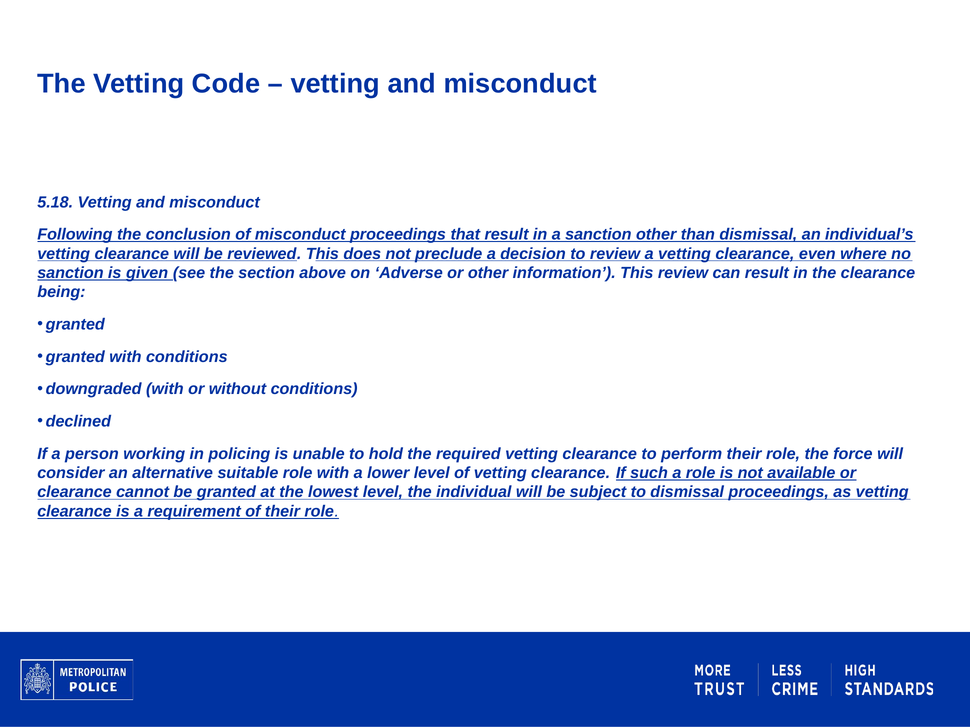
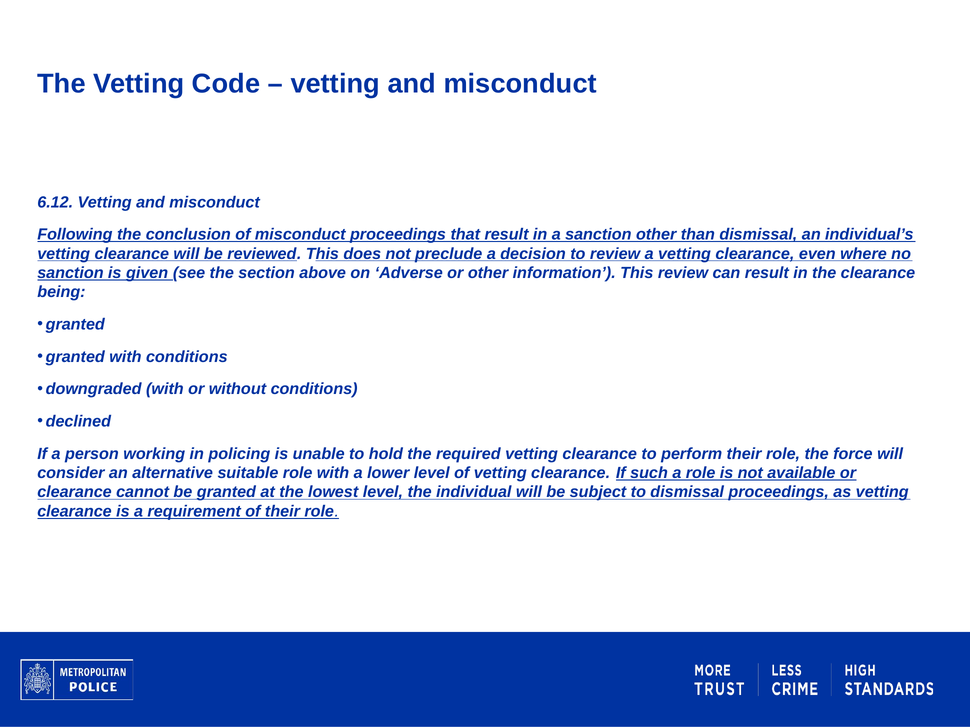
5.18: 5.18 -> 6.12 (55, 202)
